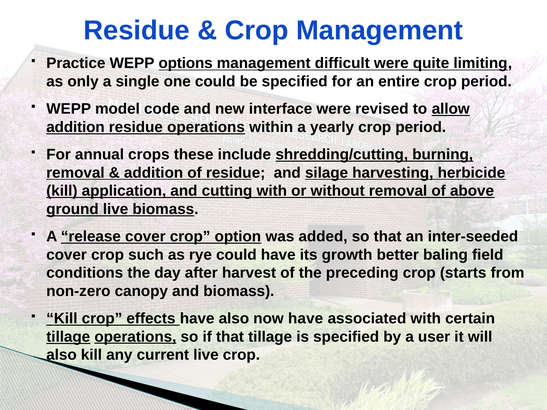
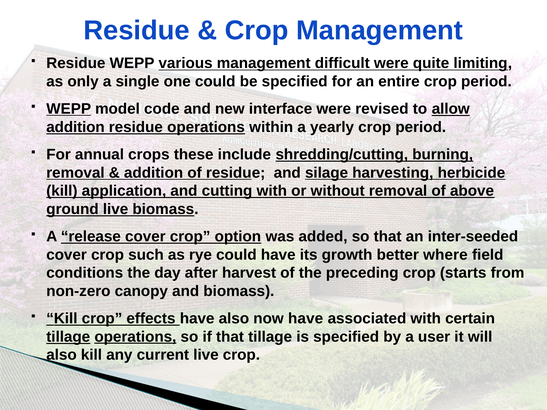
Practice: Practice -> Residue (76, 63)
options: options -> various (186, 63)
WEPP underline: none -> present (69, 109)
baling: baling -> where (445, 255)
